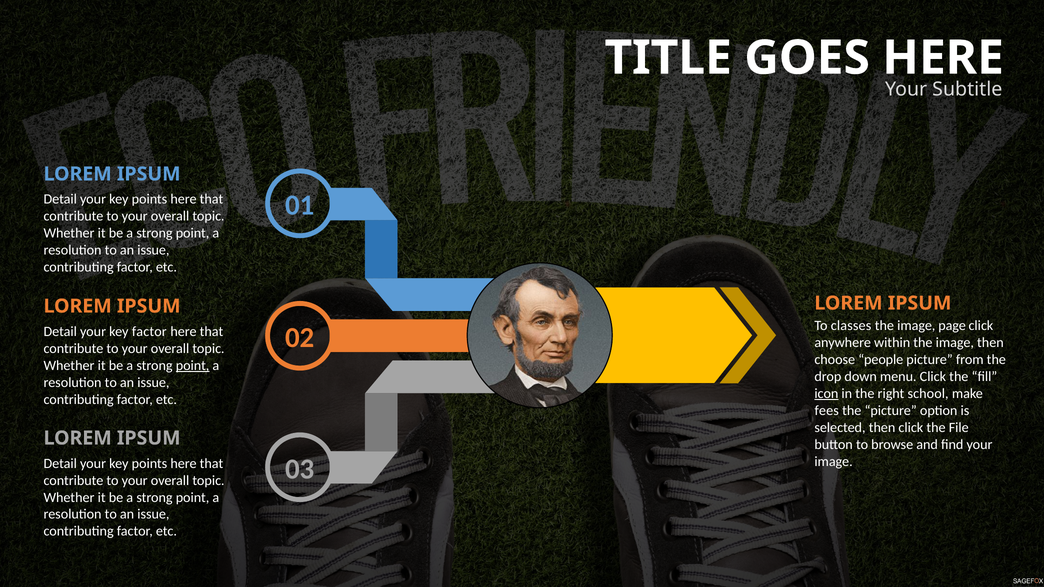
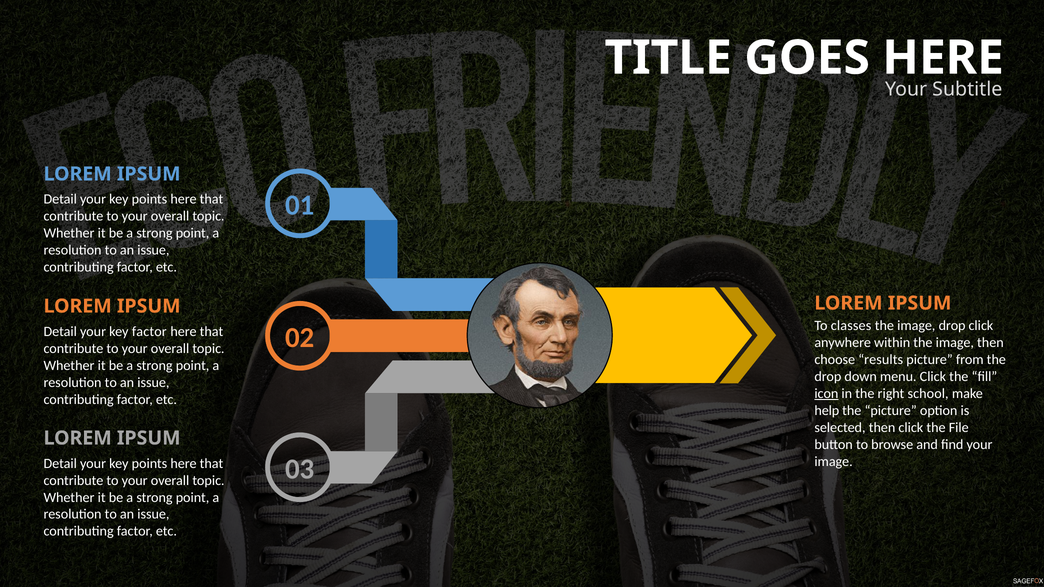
image page: page -> drop (952, 326)
people: people -> results (881, 360)
point underline: present -> none (193, 366)
fees: fees -> help (827, 411)
